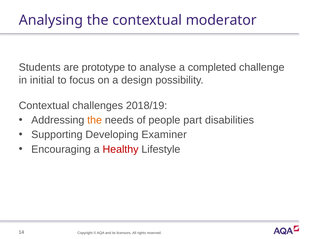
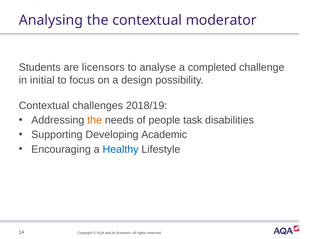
are prototype: prototype -> licensors (103, 67)
part: part -> task (193, 120)
Examiner: Examiner -> Academic (164, 134)
Healthy colour: red -> blue (121, 149)
